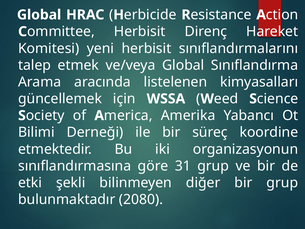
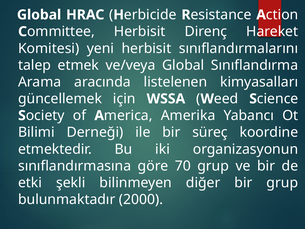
31: 31 -> 70 (183, 166)
2080: 2080 -> 2000 (141, 199)
